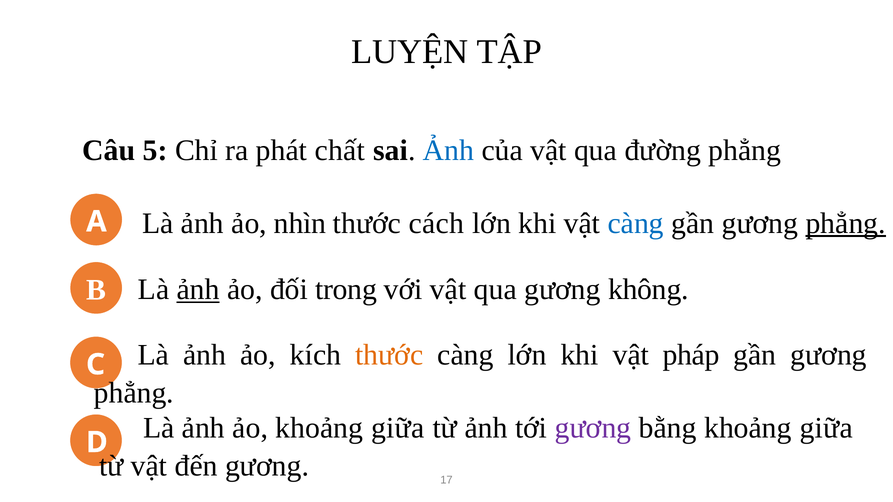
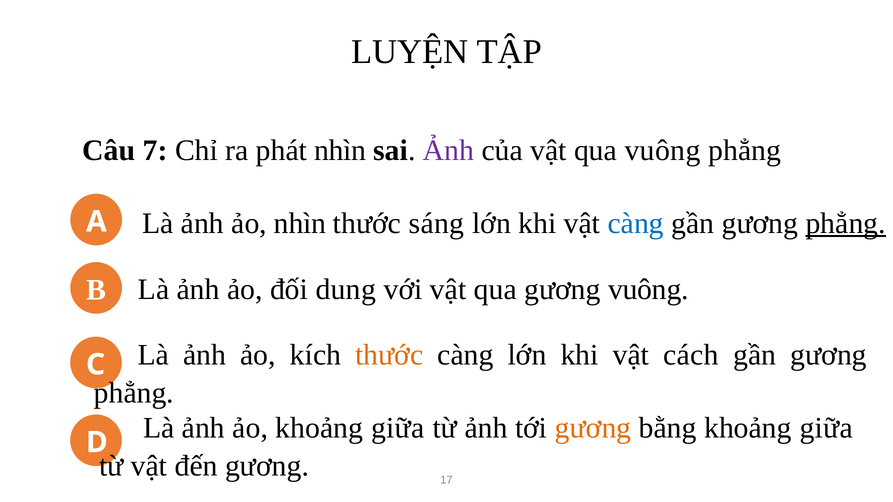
5: 5 -> 7 (155, 150)
phát chất: chất -> nhìn (340, 150)
Ảnh colour: blue -> purple (449, 150)
qua đường: đường -> vuông (663, 150)
cách: cách -> sáng (436, 223)
ảnh underline: present -> none (198, 290)
trong: trong -> dung (346, 290)
gương không: không -> vuông (648, 290)
pháp: pháp -> cách (691, 355)
gương colour: purple -> orange (593, 428)
